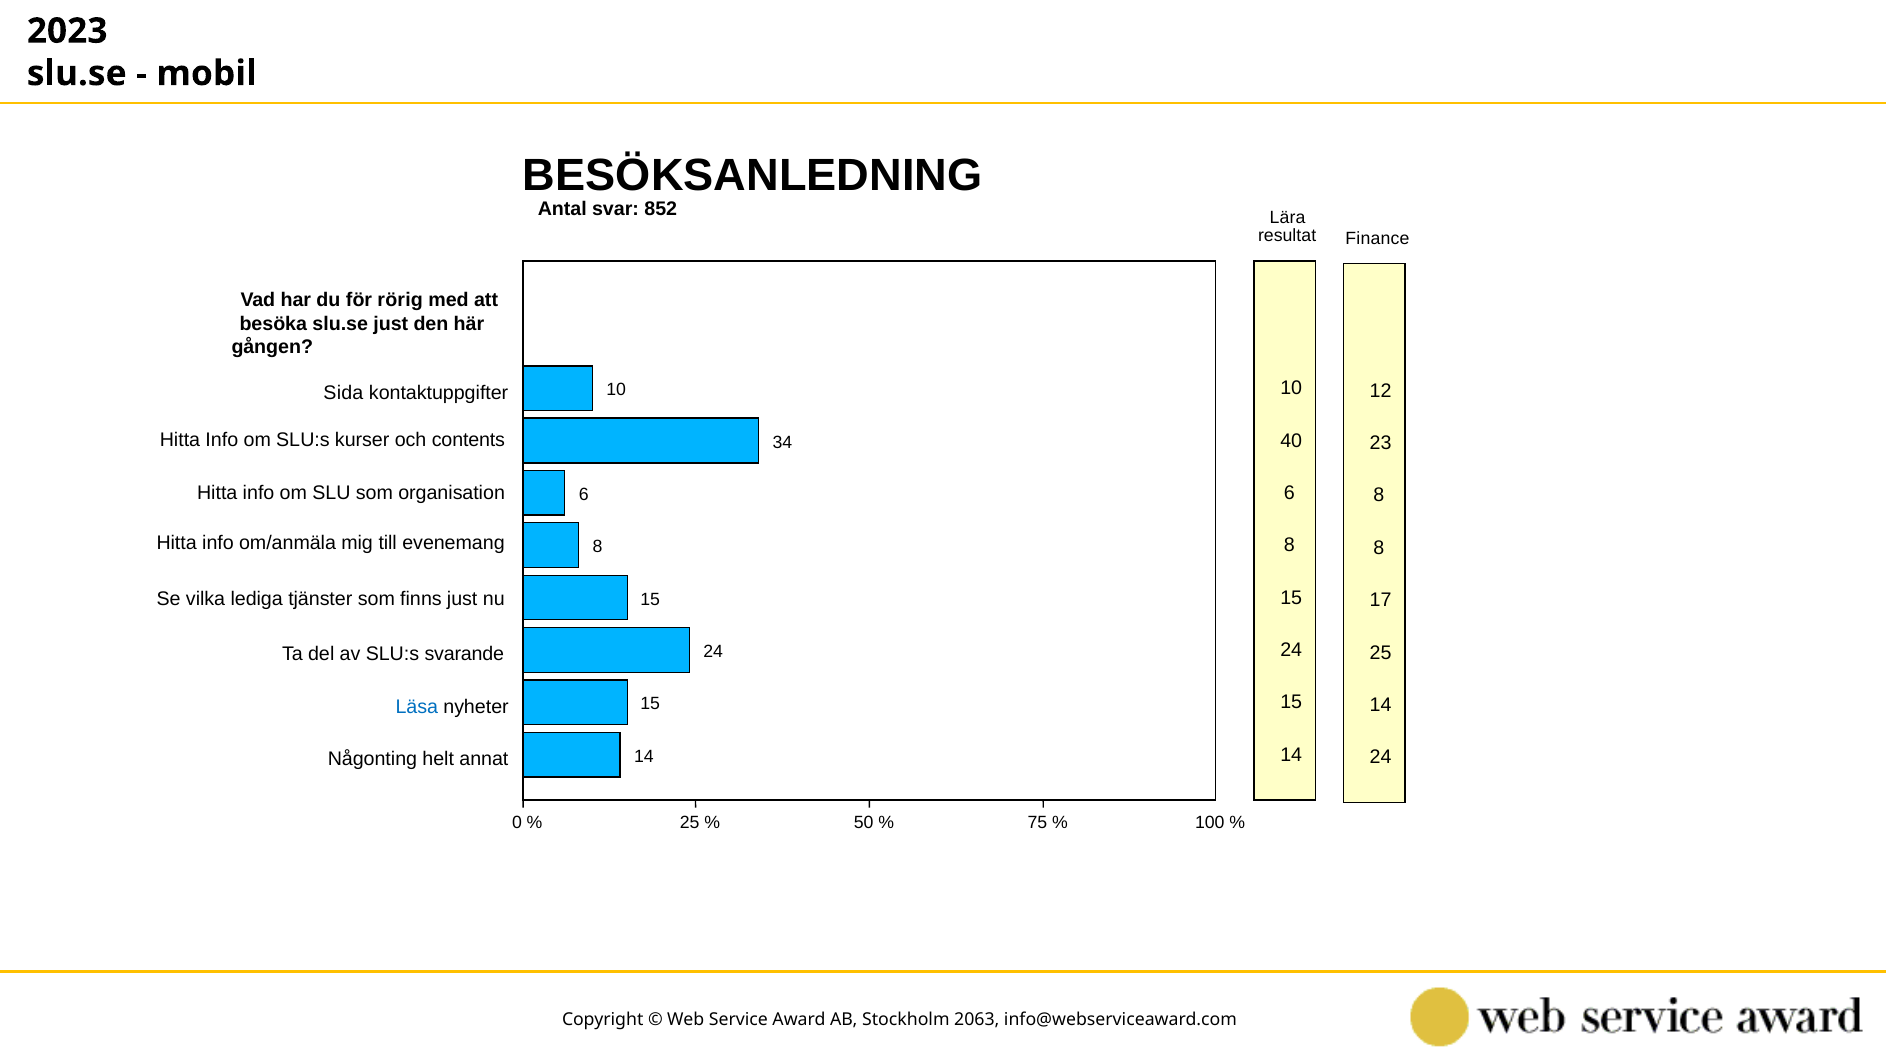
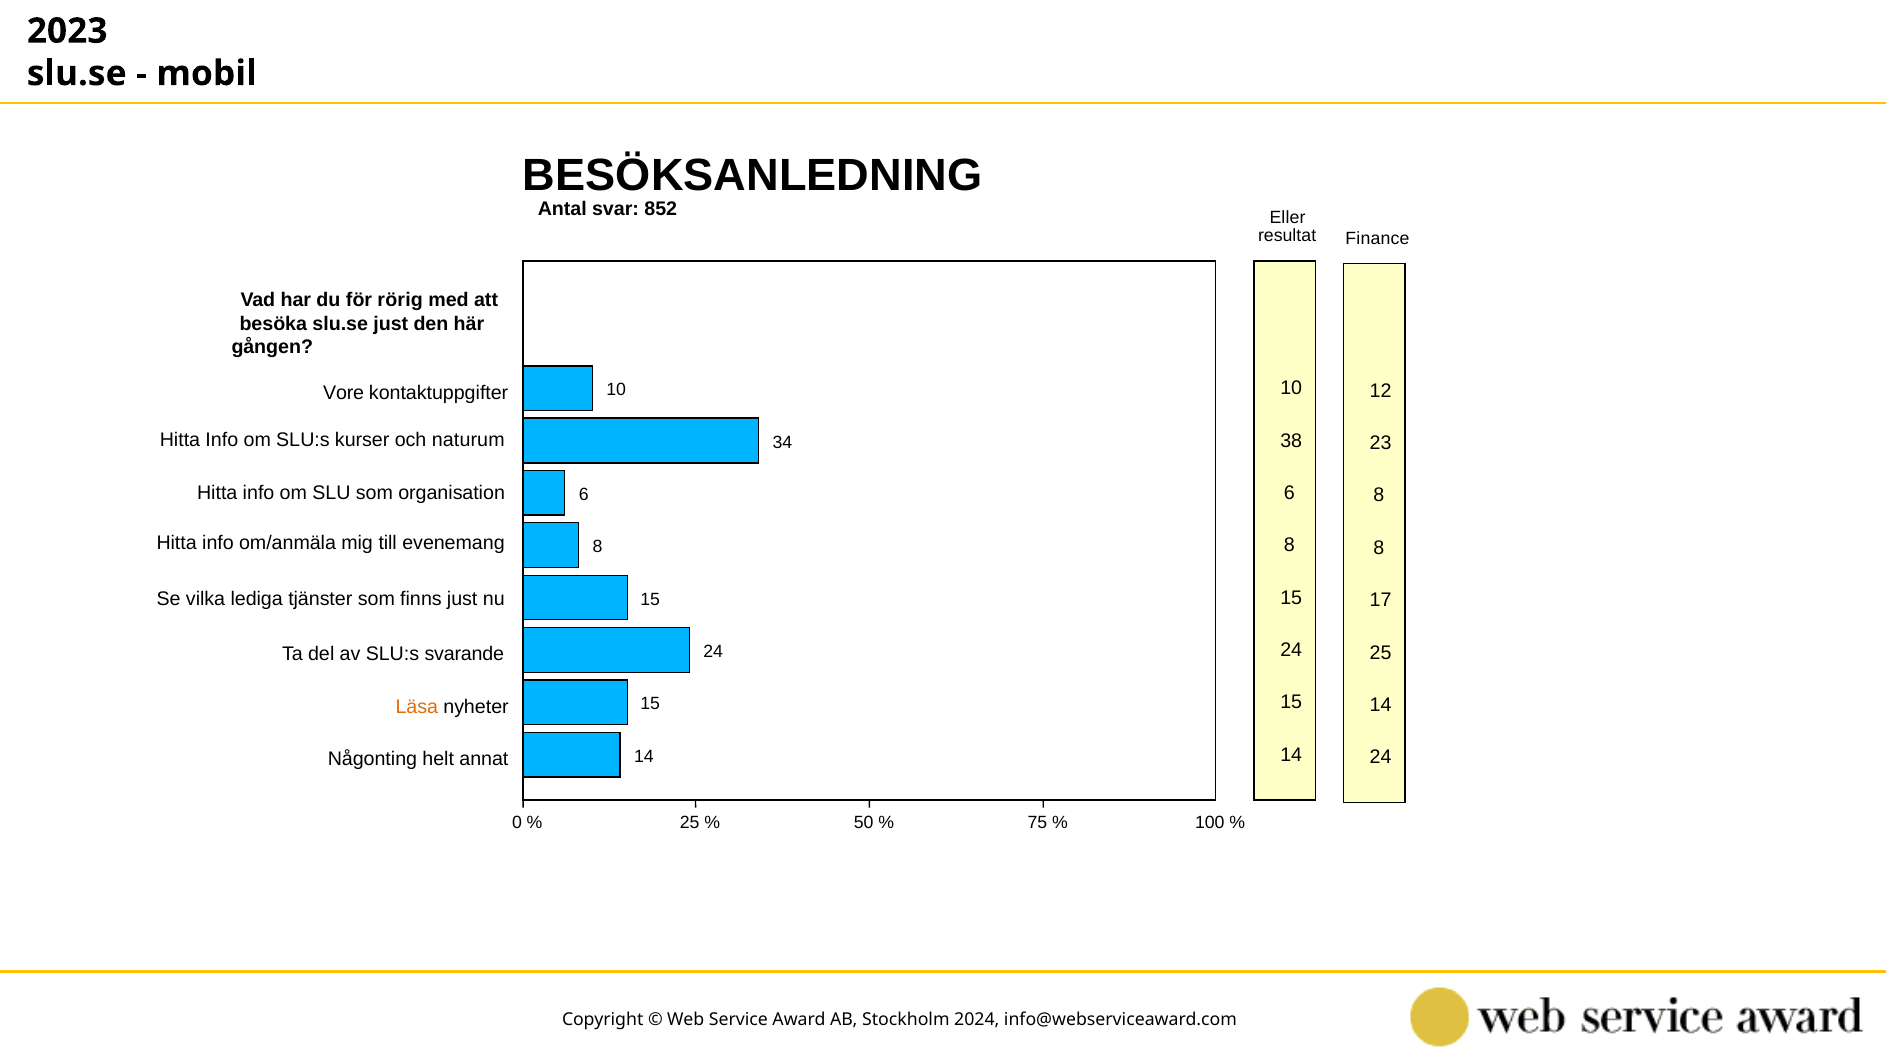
Lära: Lära -> Eller (1288, 217)
Sida: Sida -> Vore (344, 393)
contents: contents -> naturum (468, 440)
40: 40 -> 38 (1291, 441)
Läsa colour: blue -> orange (417, 707)
2063: 2063 -> 2024 (977, 1019)
